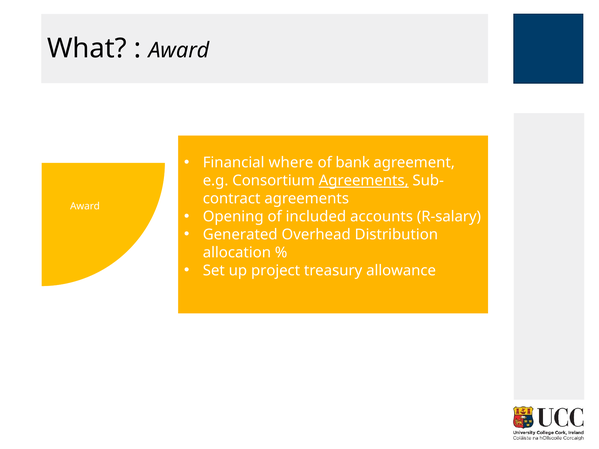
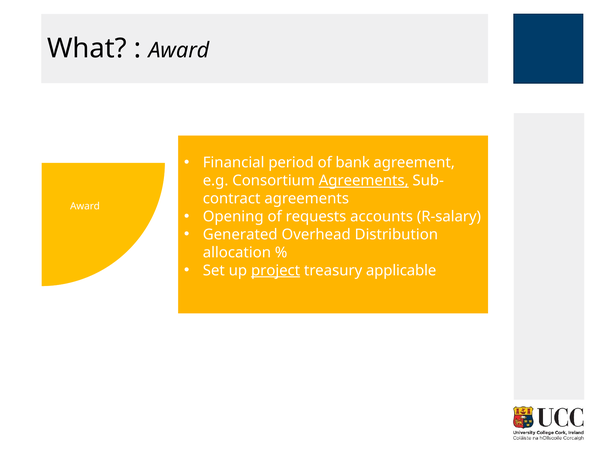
where: where -> period (291, 163)
included: included -> requests (316, 217)
project underline: none -> present (276, 271)
allowance: allowance -> applicable (401, 271)
